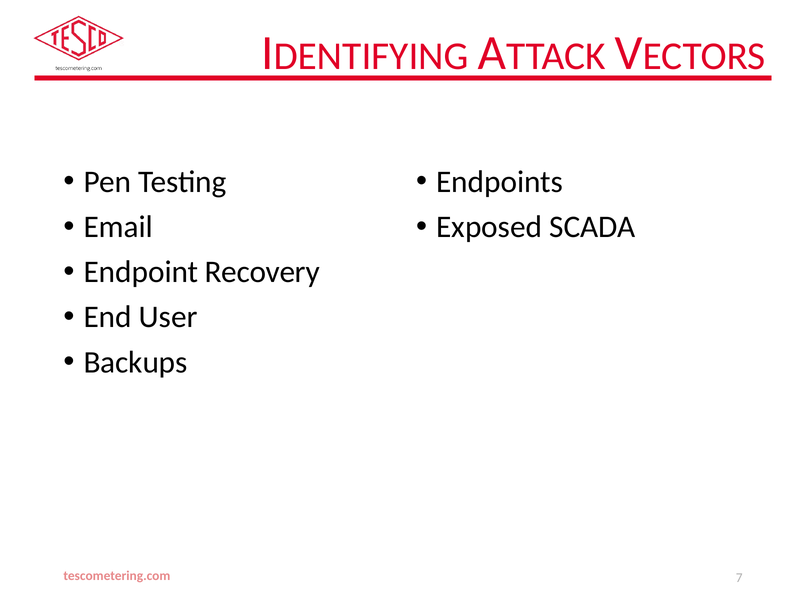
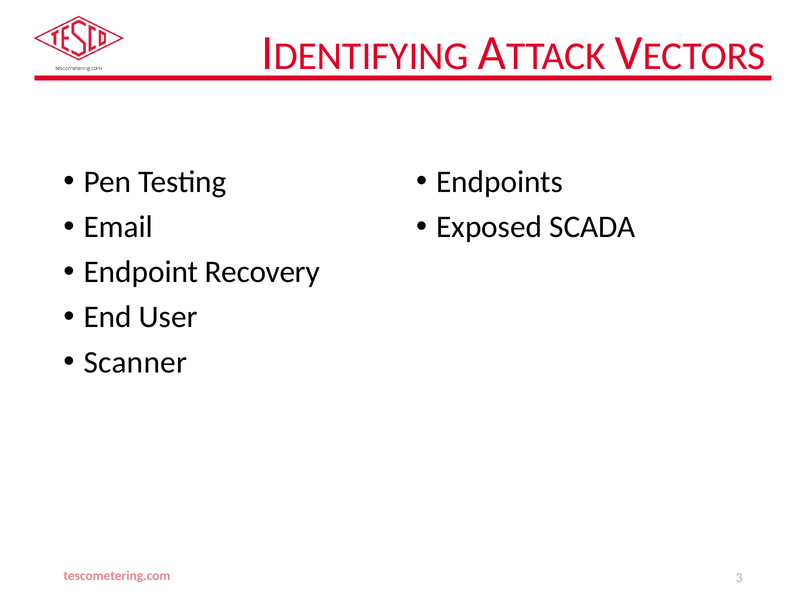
Backups: Backups -> Scanner (135, 362)
7: 7 -> 3 (739, 577)
